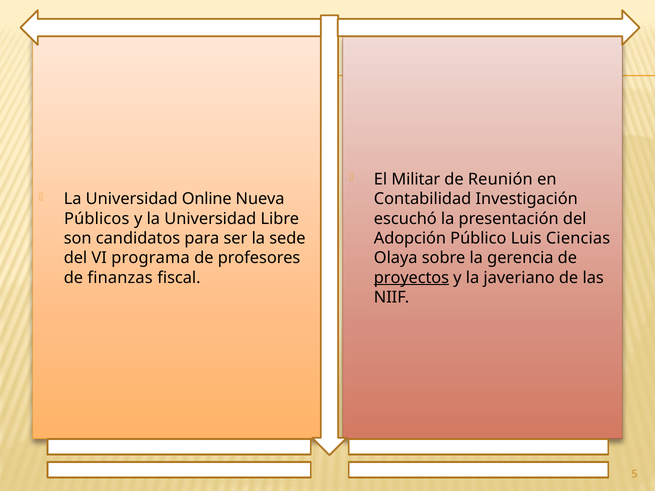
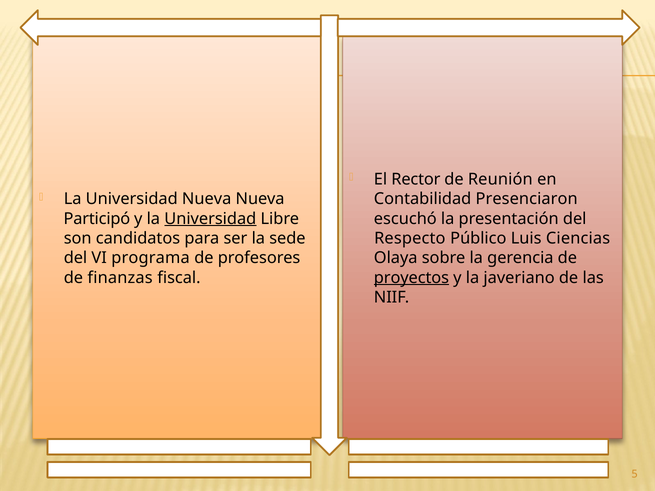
Militar: Militar -> Rector (416, 179)
Universidad Online: Online -> Nueva (207, 199)
Investigación: Investigación -> Presenciaron (527, 199)
Públicos: Públicos -> Participó (97, 219)
Universidad underline: none -> present (210, 219)
Adopción: Adopción -> Respecto (410, 238)
